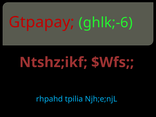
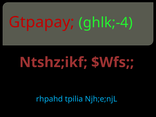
ghlk;-6: ghlk;-6 -> ghlk;-4 (106, 23)
